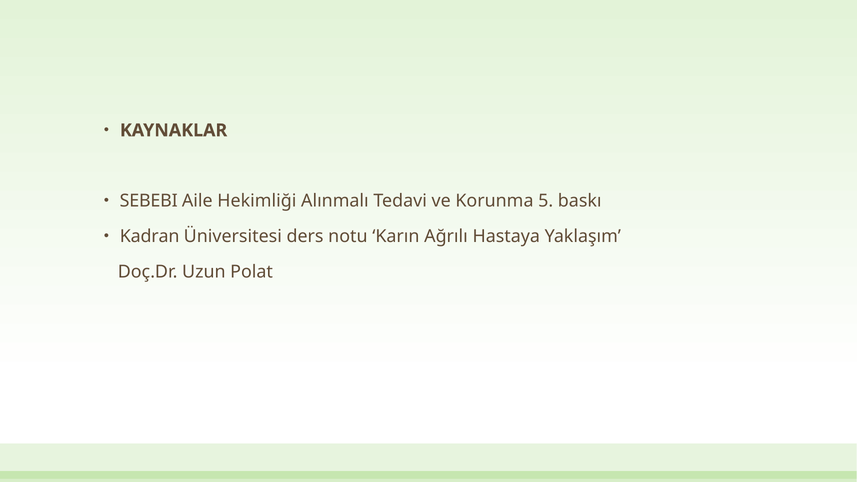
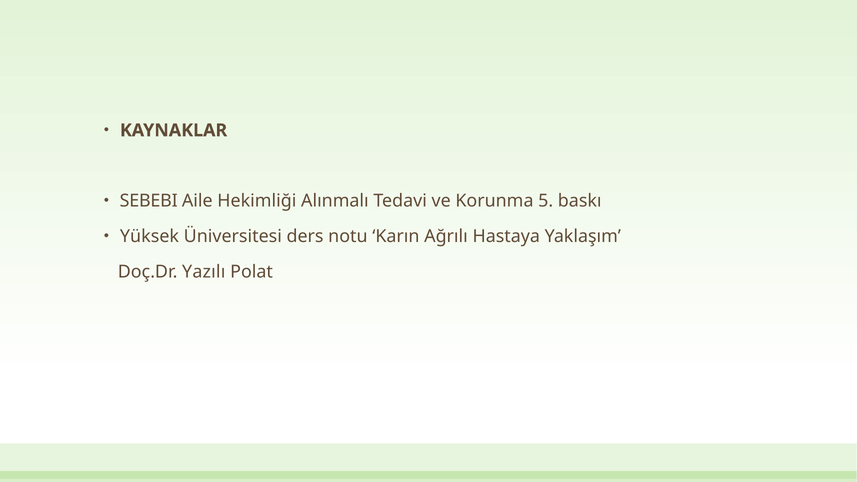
Kadran: Kadran -> Yüksek (150, 236)
Uzun: Uzun -> Yazılı (204, 272)
